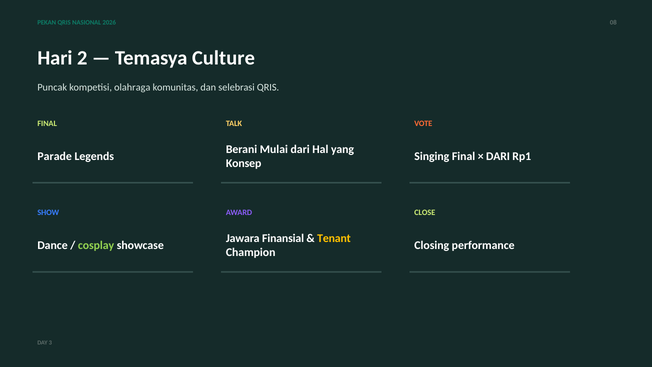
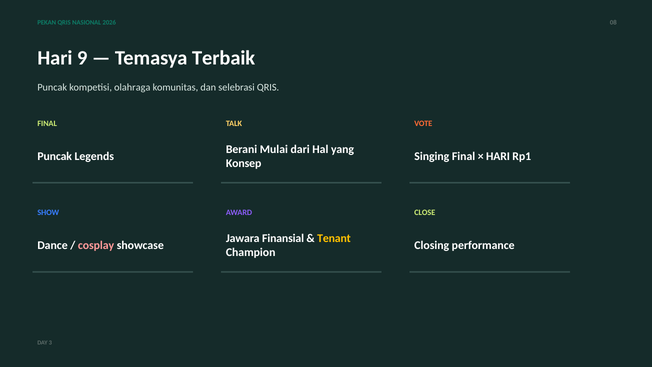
2: 2 -> 9 (82, 58)
Culture: Culture -> Terbaik (224, 58)
Parade: Parade -> Puncak (55, 156)
DARI: DARI -> HARI (498, 156)
cosplay colour: light green -> pink (96, 245)
